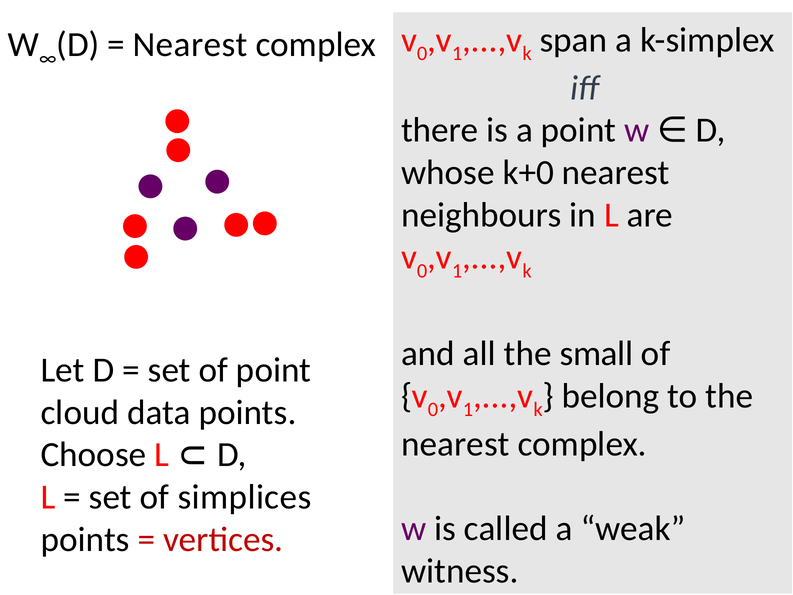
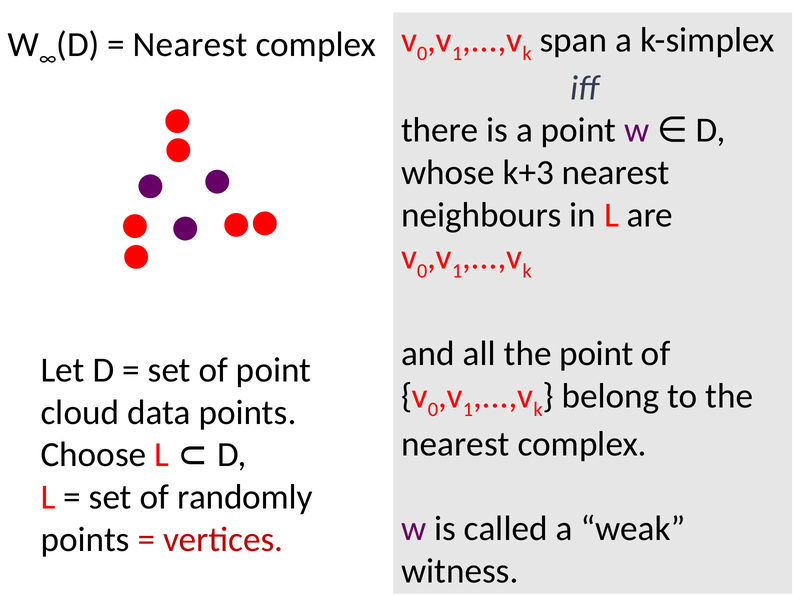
k+0: k+0 -> k+3 (528, 173)
the small: small -> point (596, 353)
simplices: simplices -> randomly (245, 497)
